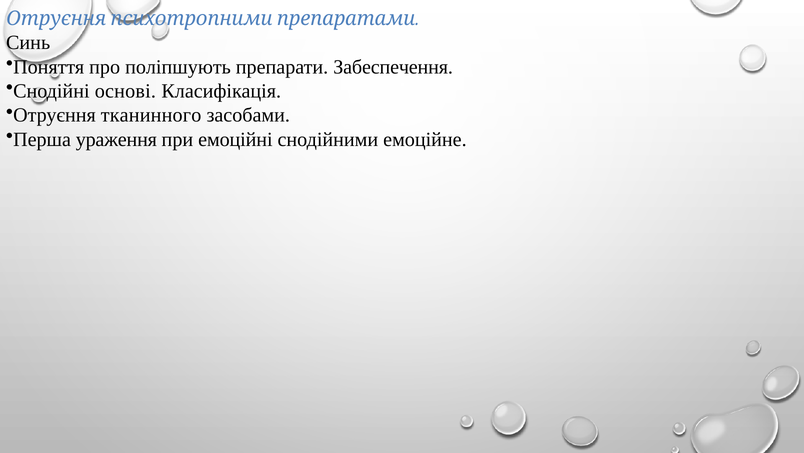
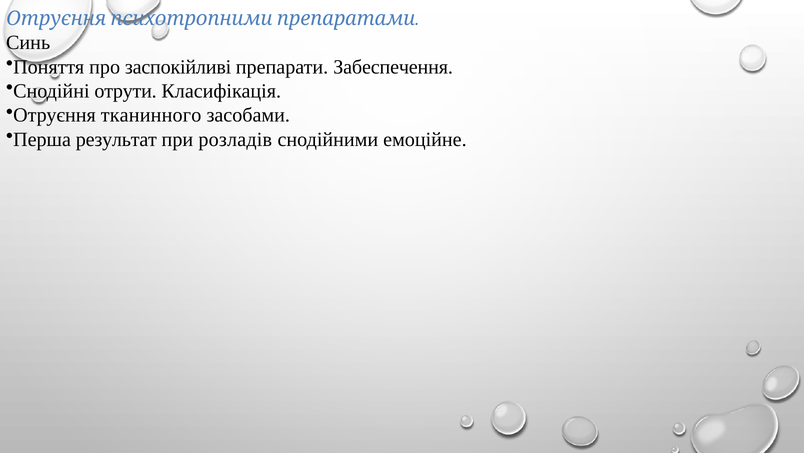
поліпшують: поліпшують -> заспокійливі (178, 67)
основі: основі -> отрути (126, 91)
ураження: ураження -> результат (116, 139)
емоційні: емоційні -> розладів (235, 139)
